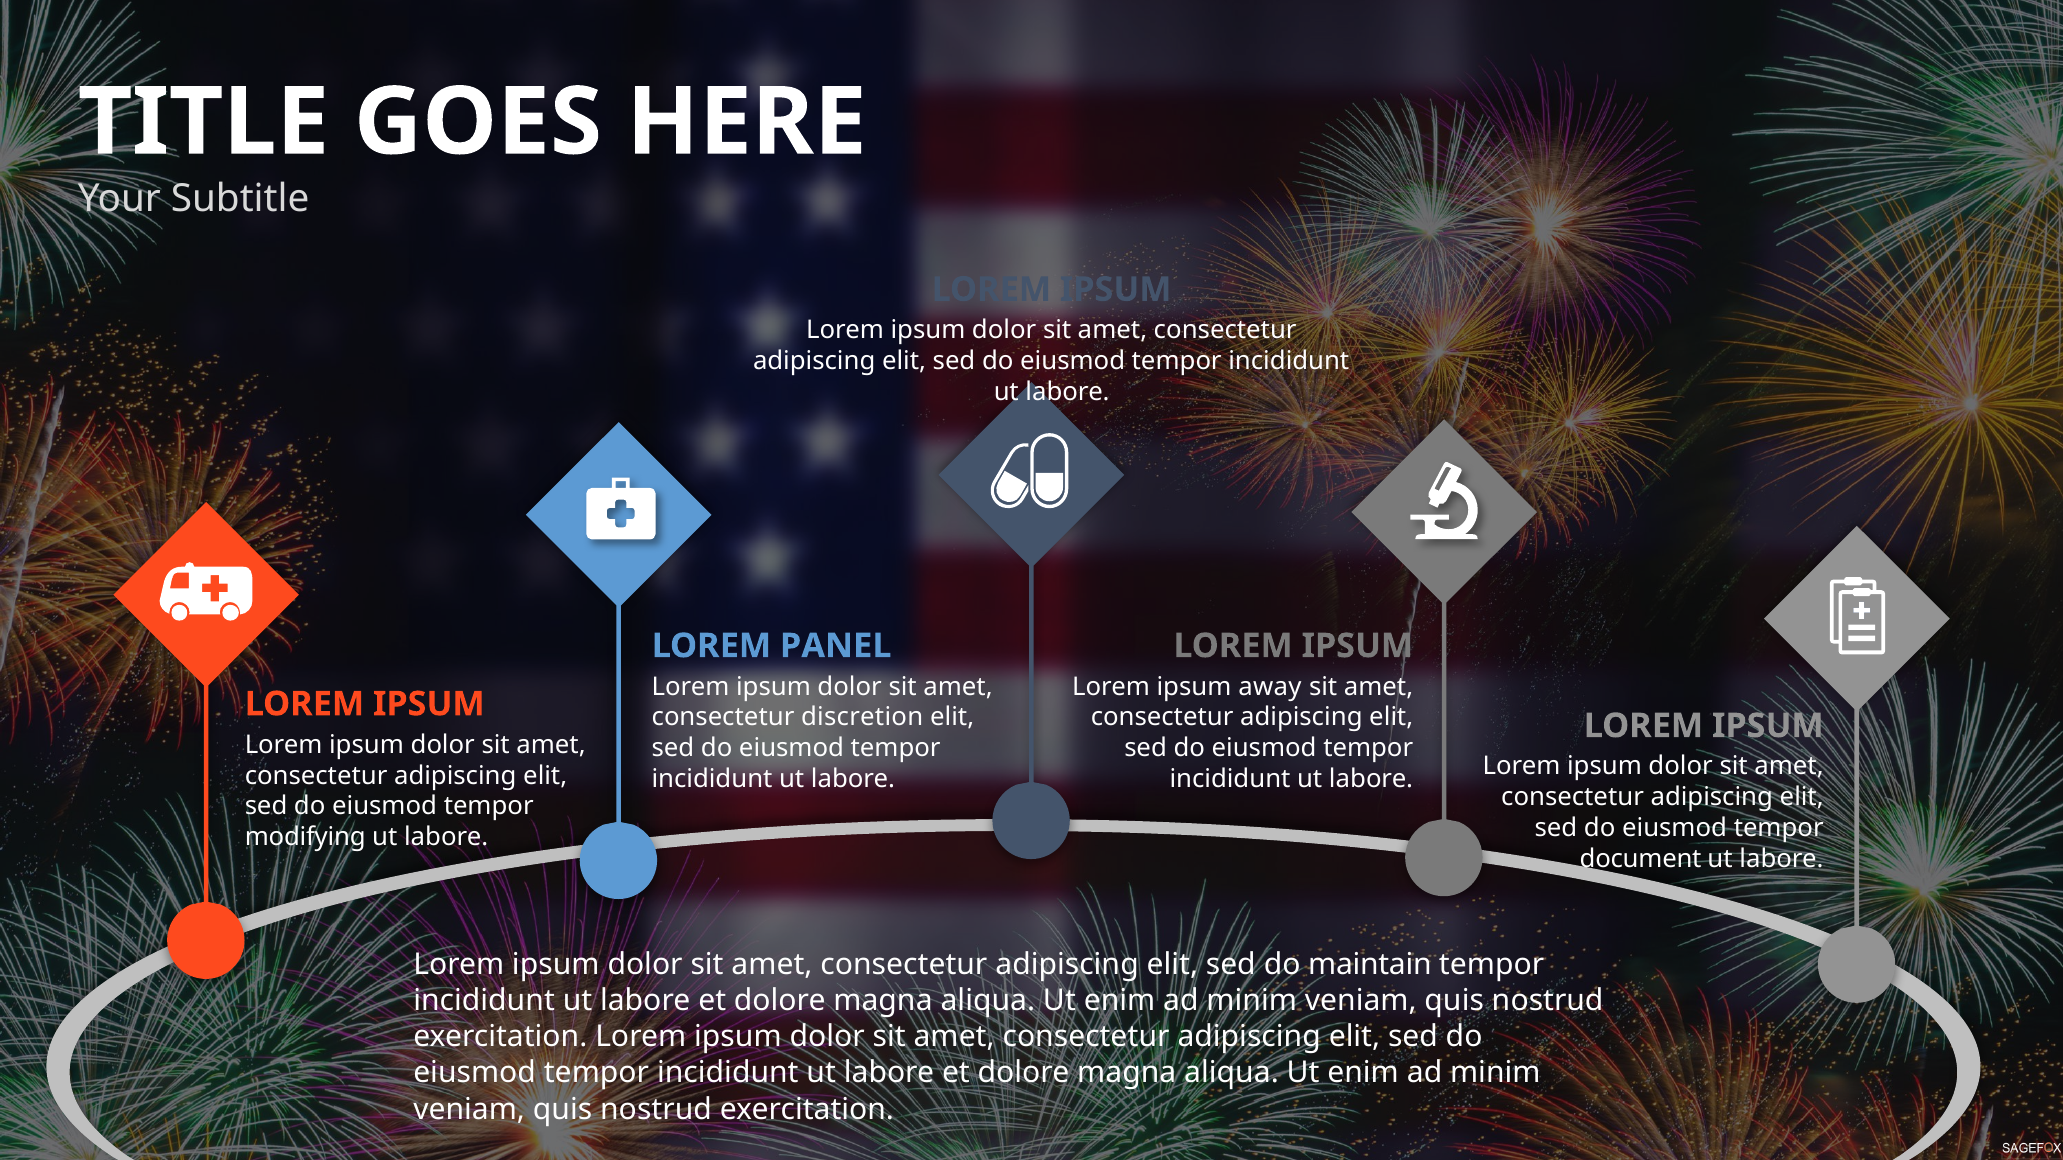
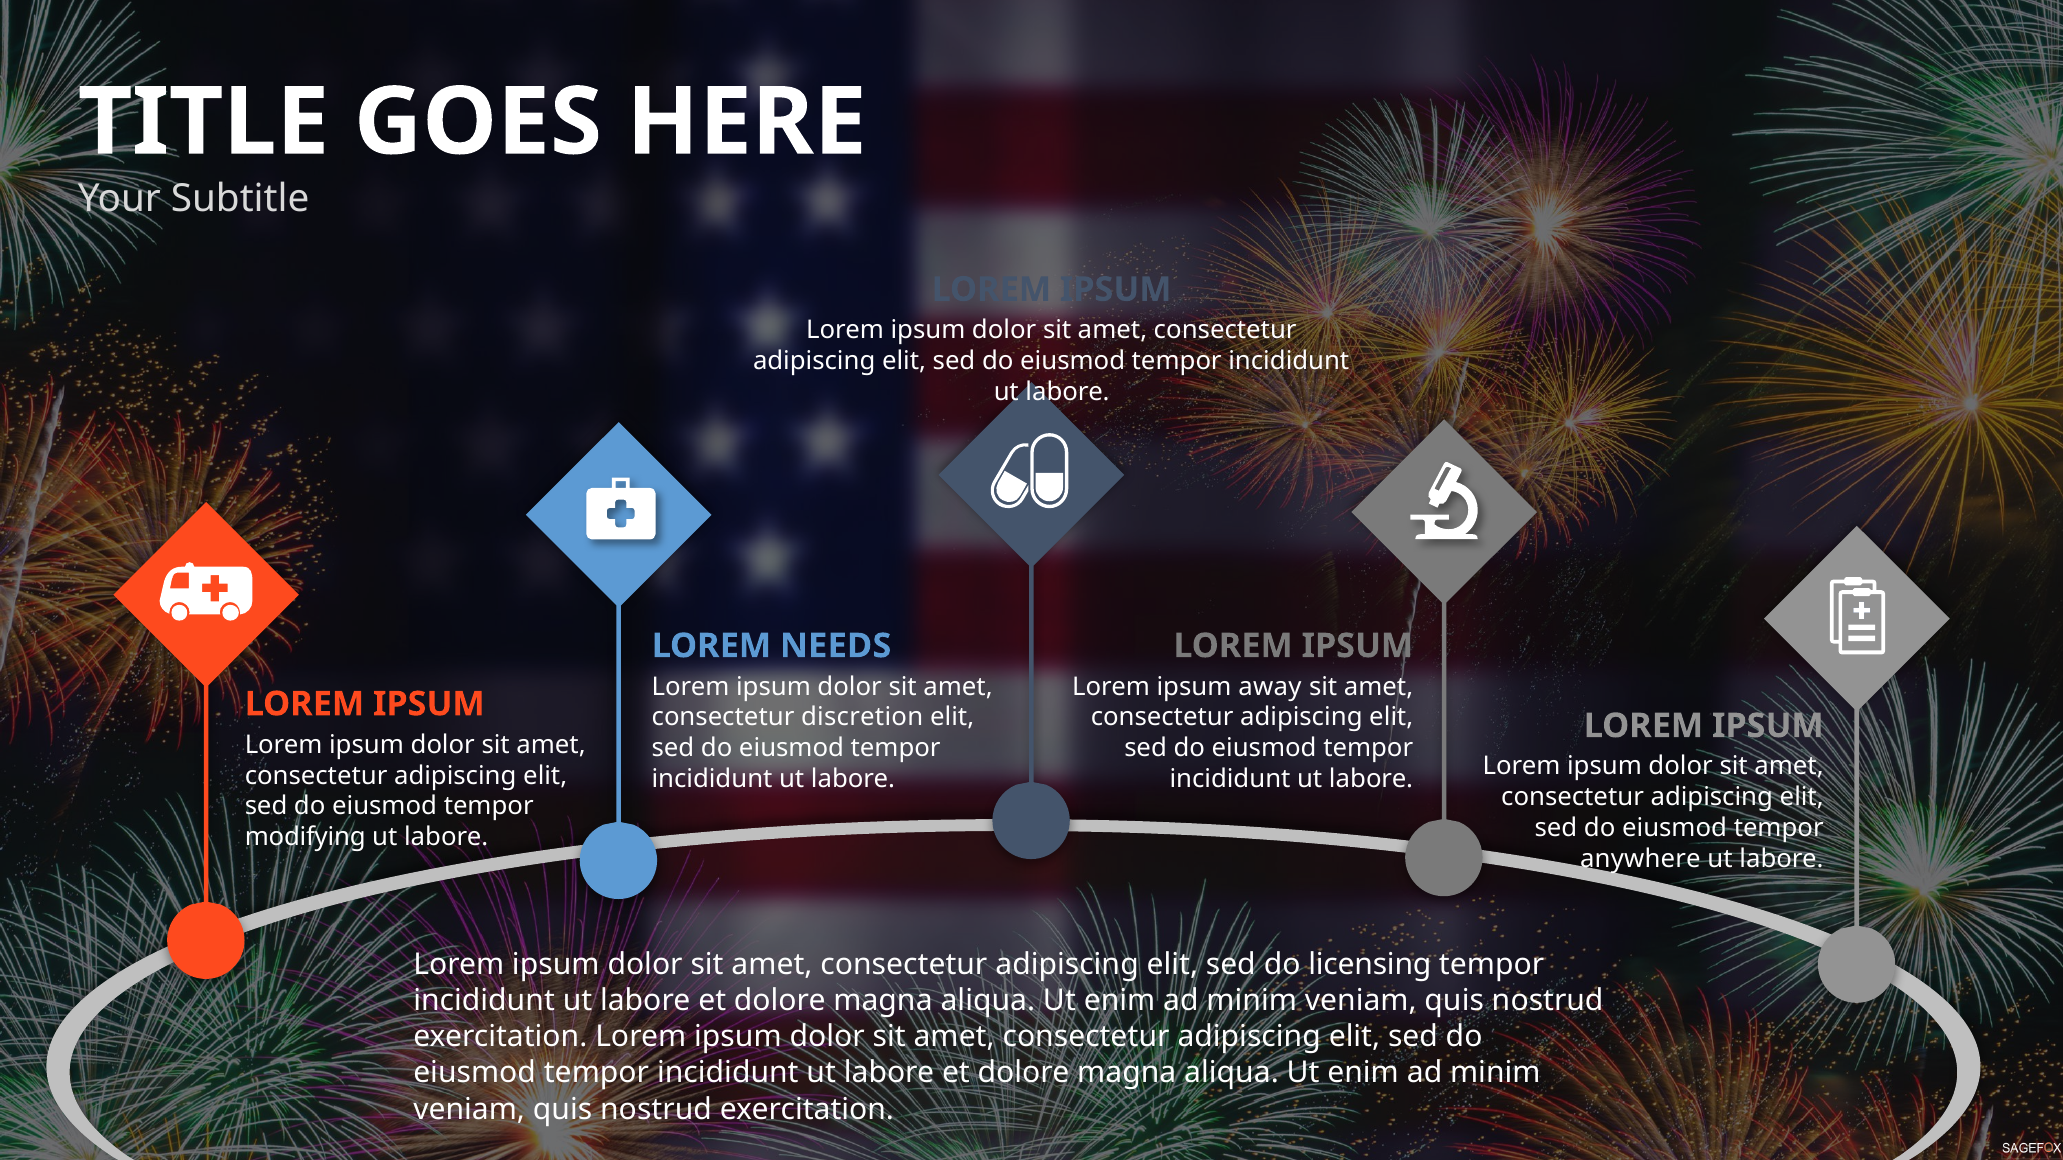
PANEL: PANEL -> NEEDS (836, 646)
document: document -> anywhere (1640, 860)
maintain: maintain -> licensing (1370, 965)
